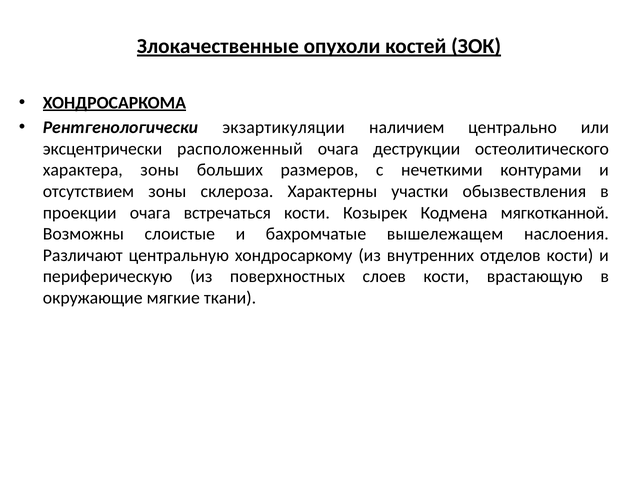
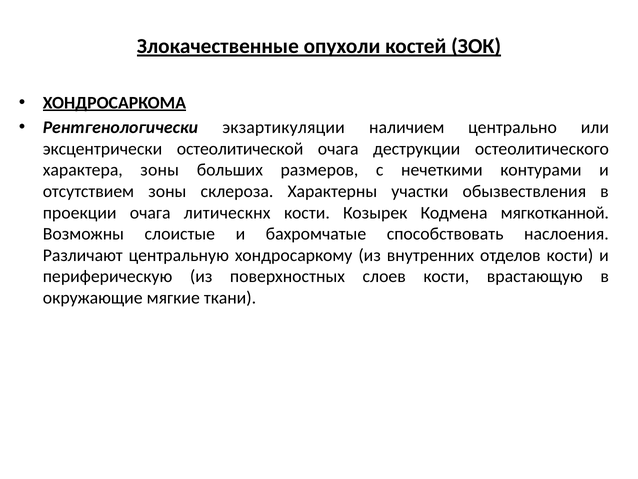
расположенный: расположенный -> остеолитической (240, 149)
встречаться: встречаться -> литическнх (227, 212)
вышележащем: вышележащем -> способствовать (445, 234)
